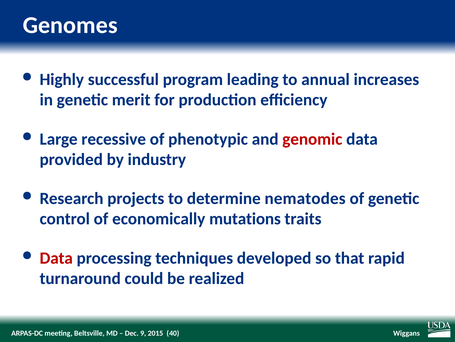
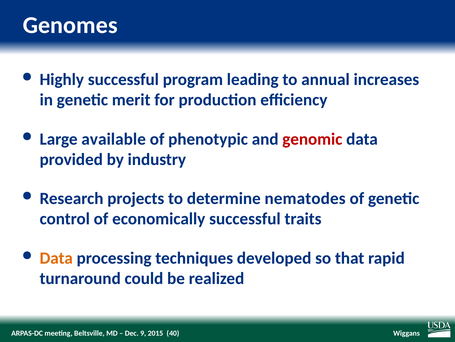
recessive: recessive -> available (114, 139)
economically mutations: mutations -> successful (245, 218)
Data colour: red -> orange (56, 258)
